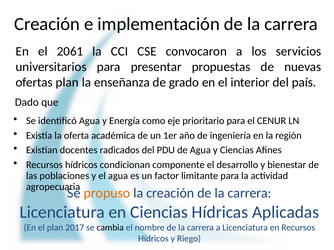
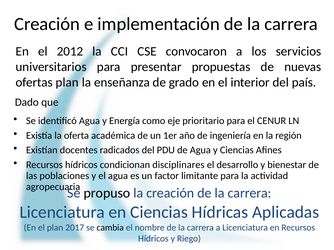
2061: 2061 -> 2012 (70, 52)
componente: componente -> disciplinares (178, 165)
propuso colour: orange -> black (107, 194)
